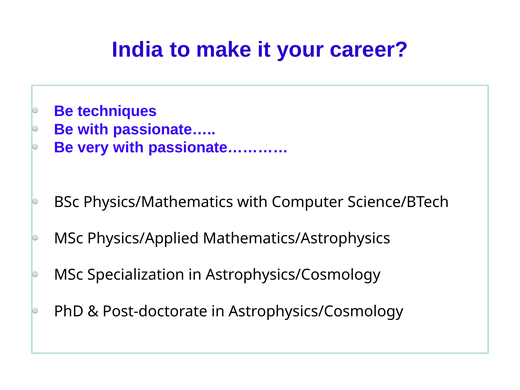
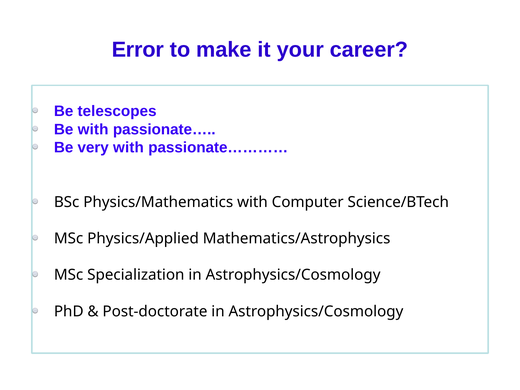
India: India -> Error (138, 50)
techniques: techniques -> telescopes (117, 111)
